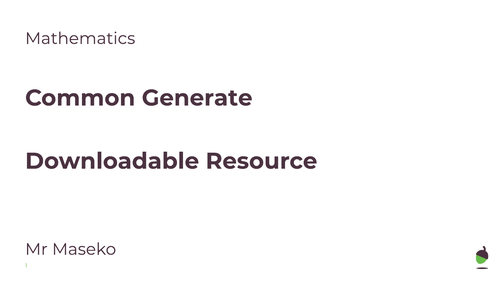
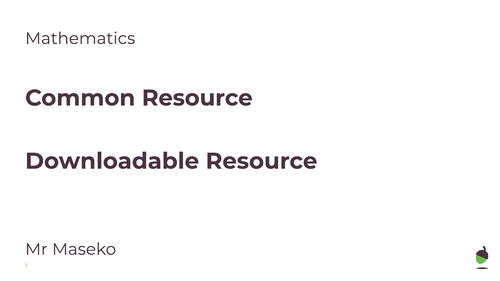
Common Generate: Generate -> Resource (197, 98)
